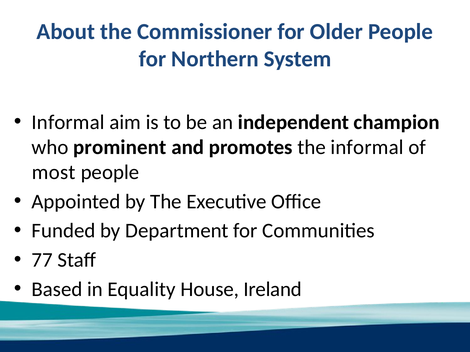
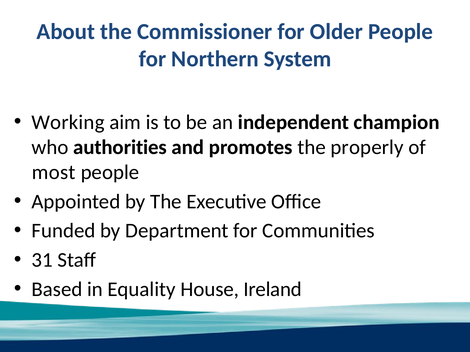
Informal: Informal -> Working (68, 122)
prominent: prominent -> authorities (120, 147)
the informal: informal -> properly (367, 147)
77: 77 -> 31 (42, 260)
